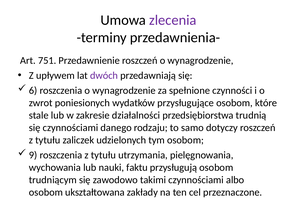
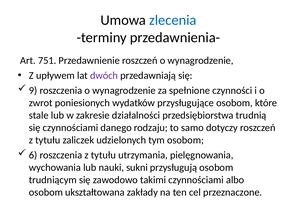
zlecenia colour: purple -> blue (173, 20)
6: 6 -> 9 (33, 90)
9: 9 -> 6 (33, 155)
faktu: faktu -> sukni (137, 167)
